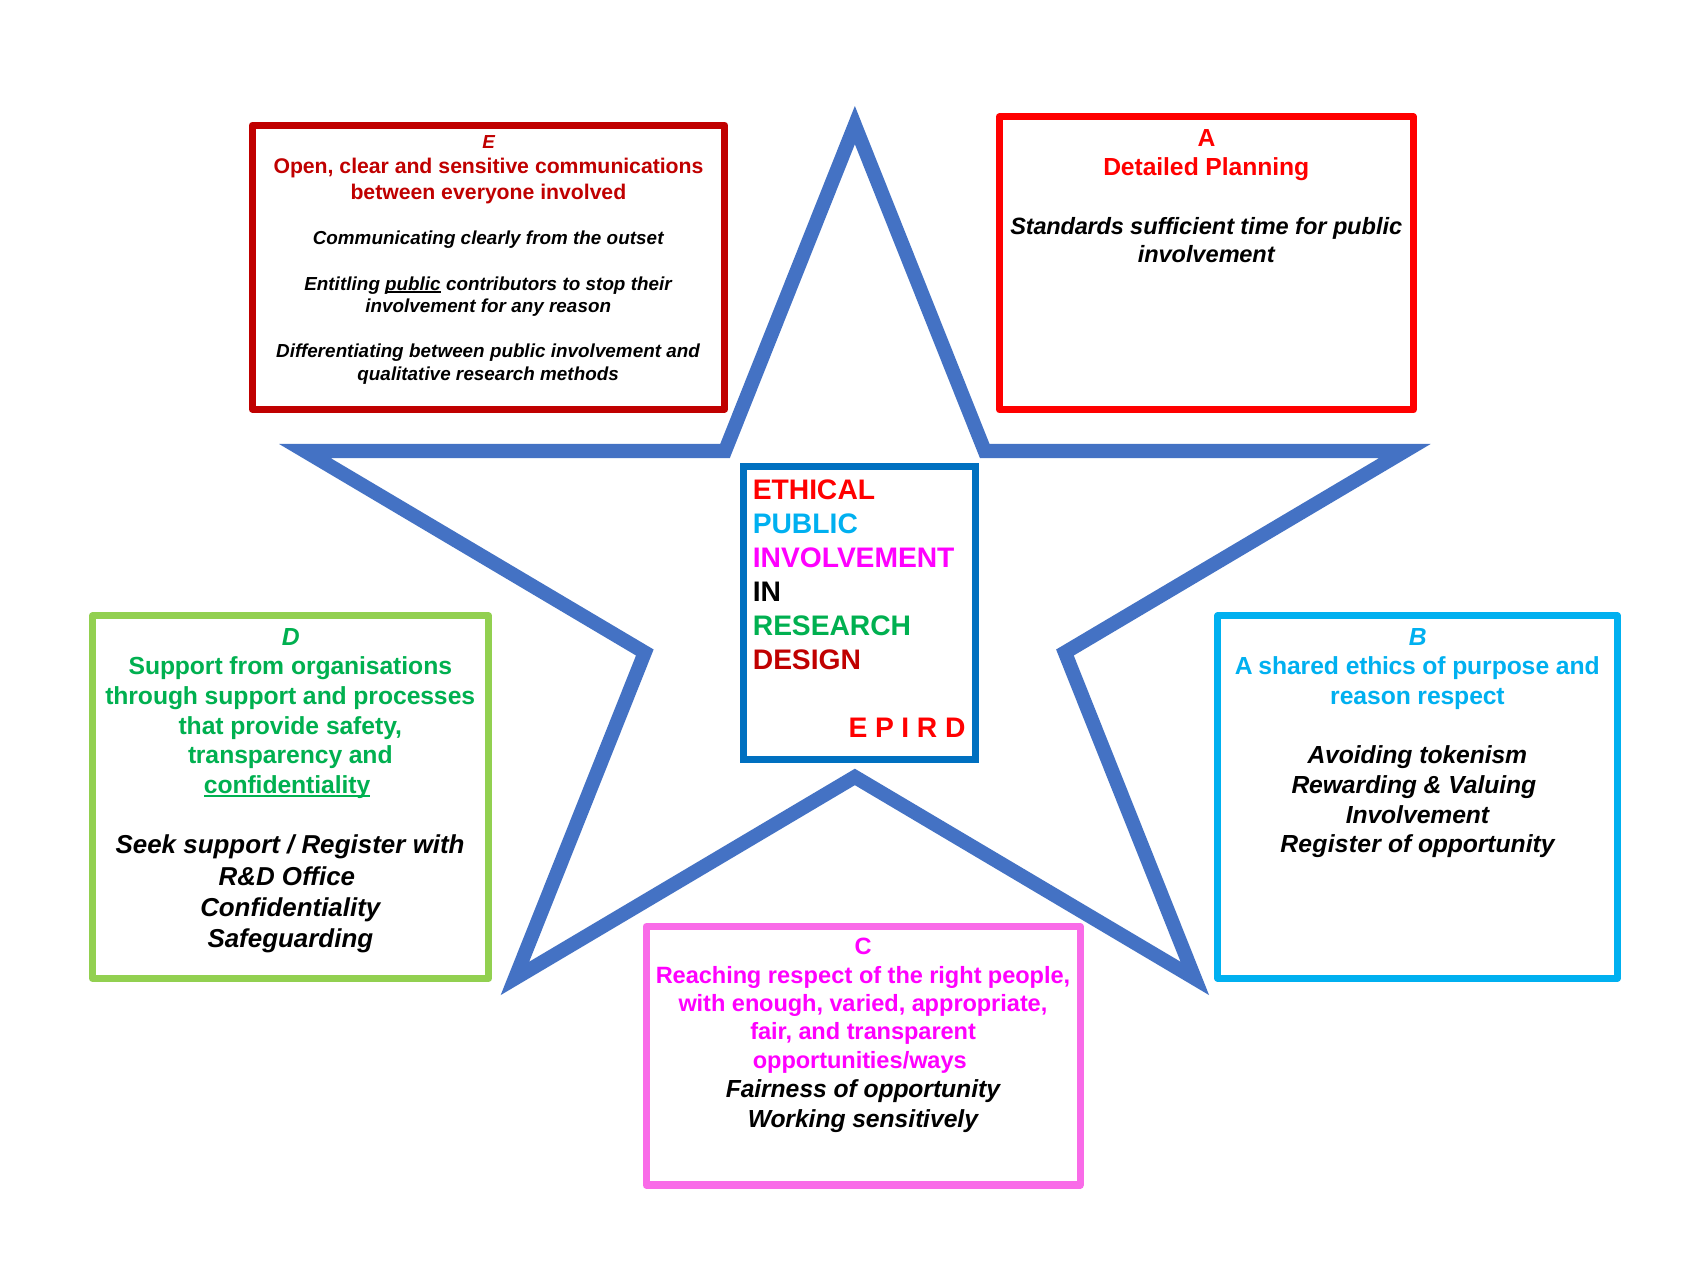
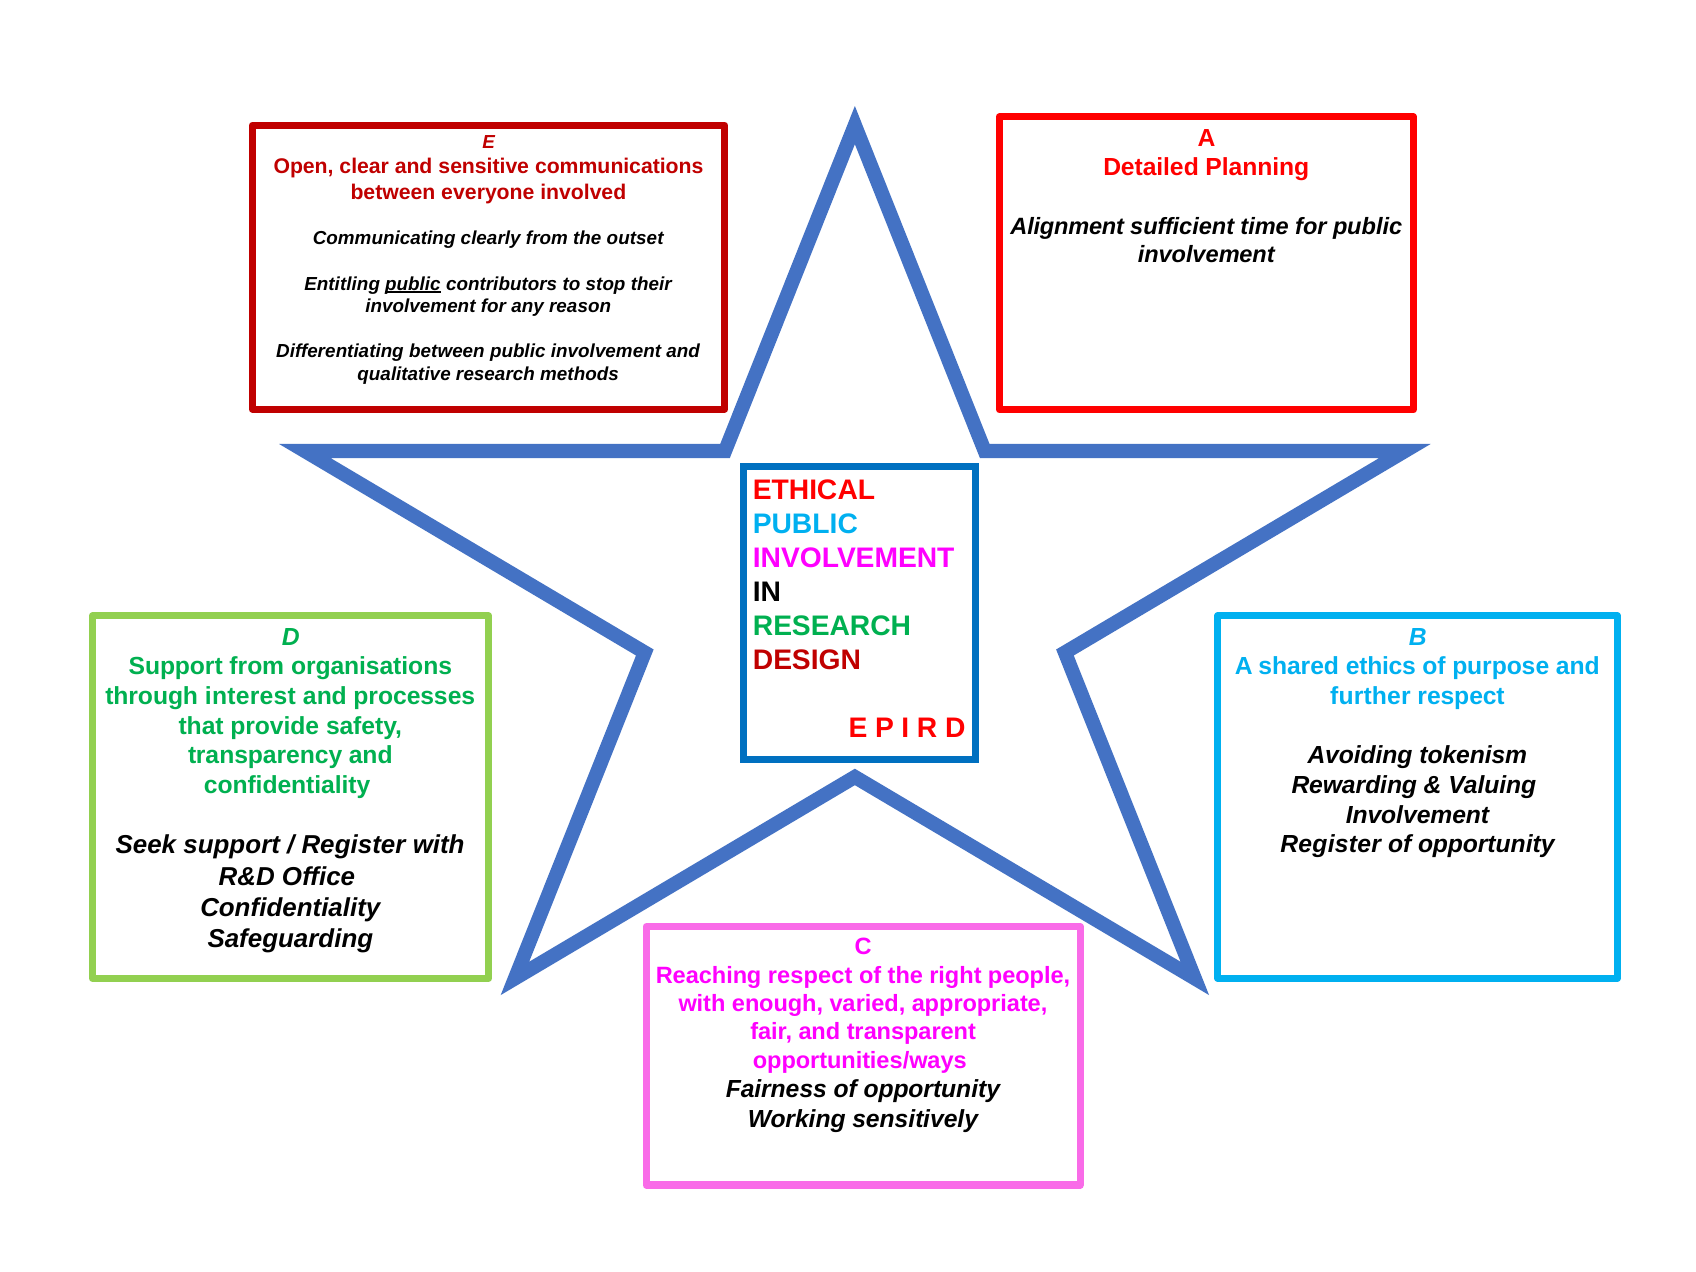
Standards: Standards -> Alignment (1067, 226)
through support: support -> interest (250, 696)
reason: reason -> further (1370, 696)
confidentiality underline: present -> none (287, 785)
